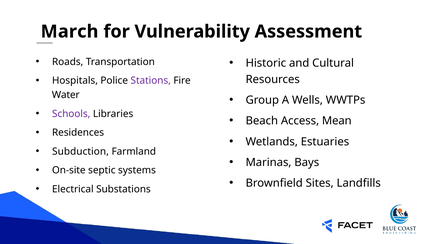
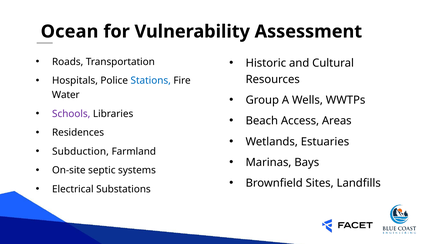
March: March -> Ocean (70, 32)
Stations colour: purple -> blue (151, 81)
Mean: Mean -> Areas (337, 121)
